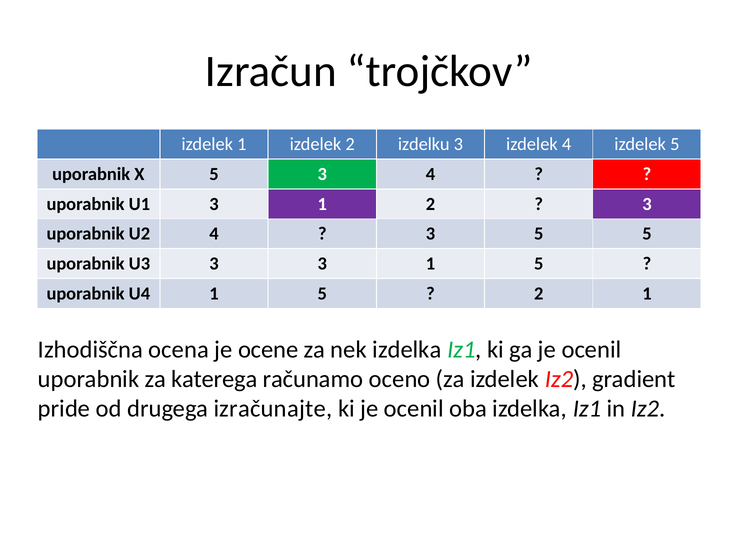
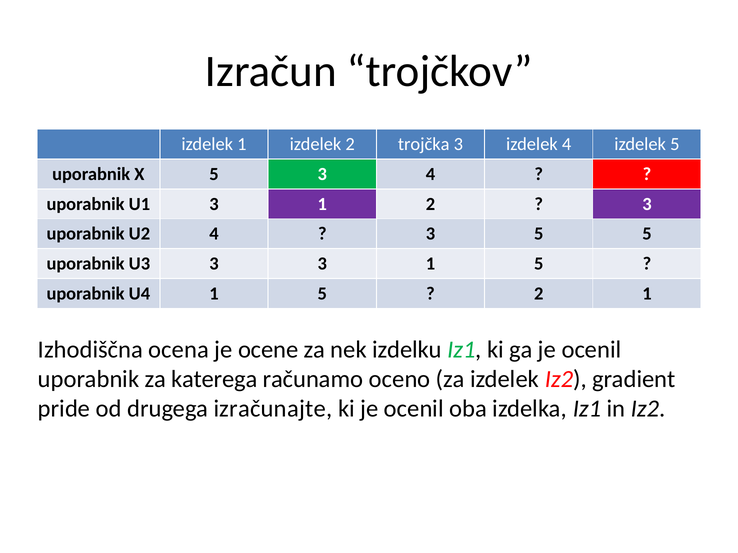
izdelku: izdelku -> trojčka (424, 144)
nek izdelka: izdelka -> izdelku (407, 350)
